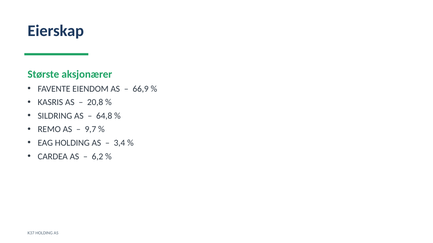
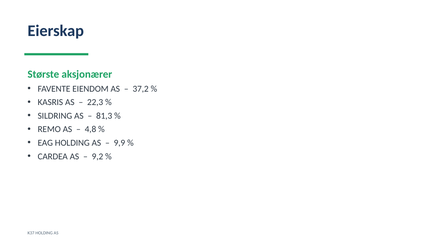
66,9: 66,9 -> 37,2 (141, 89)
20,8: 20,8 -> 22,3 (95, 103)
64,8: 64,8 -> 81,3 (104, 116)
9,7: 9,7 -> 4,8 (90, 130)
3,4: 3,4 -> 9,9 (119, 143)
6,2: 6,2 -> 9,2 (97, 157)
